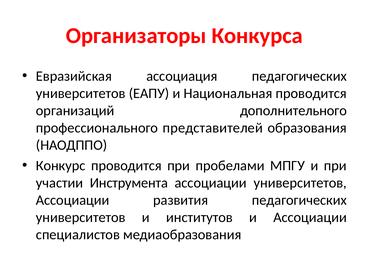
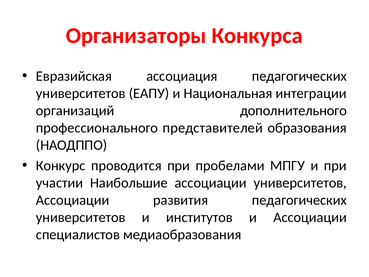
Национальная проводится: проводится -> интеграции (311, 93)
Инструмента: Инструмента -> Наибольшие (129, 183)
